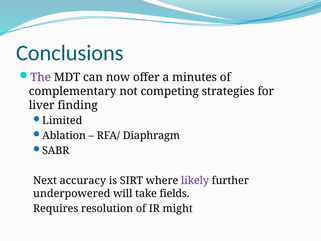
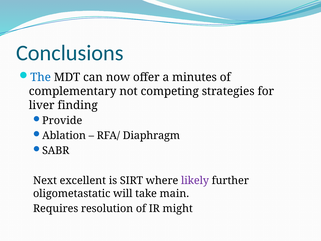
The colour: purple -> blue (41, 77)
Limited: Limited -> Provide (62, 121)
accuracy: accuracy -> excellent (83, 180)
underpowered: underpowered -> oligometastatic (72, 193)
fields: fields -> main (174, 193)
